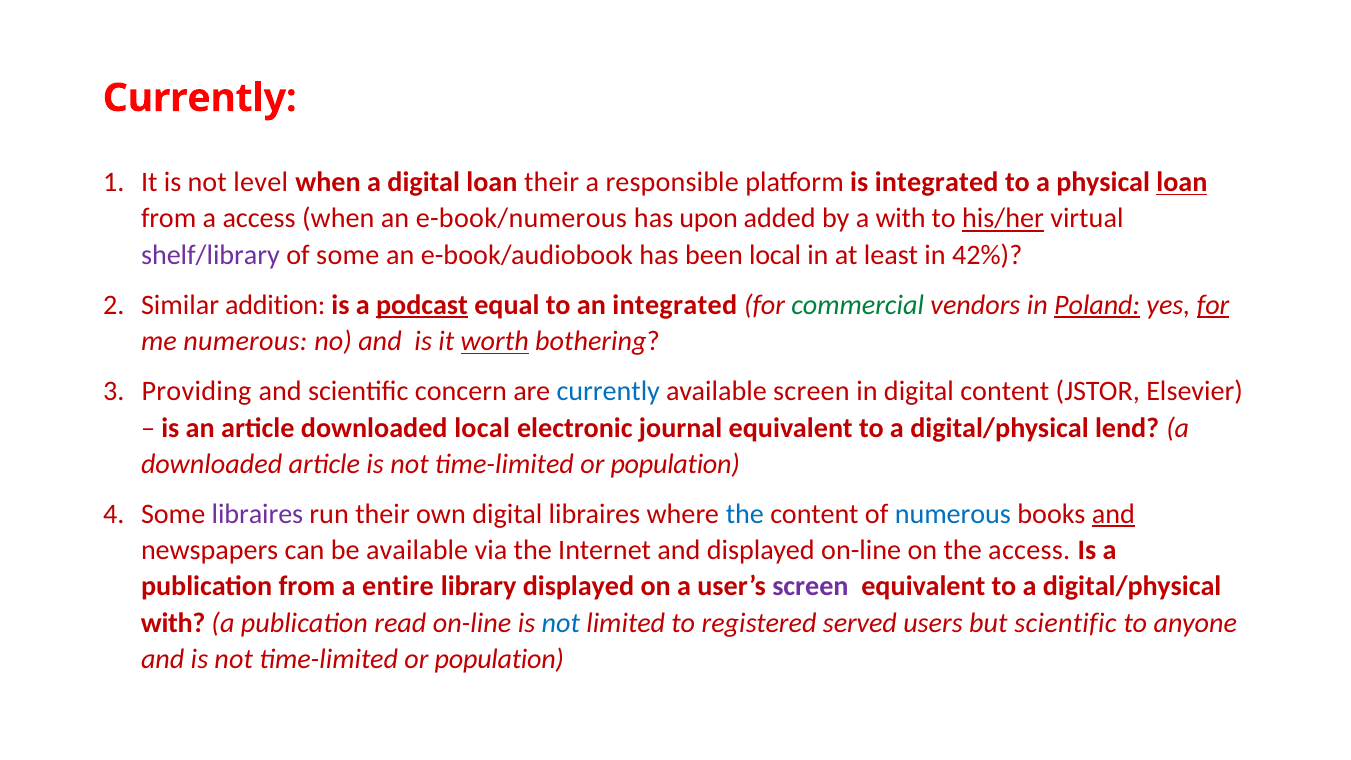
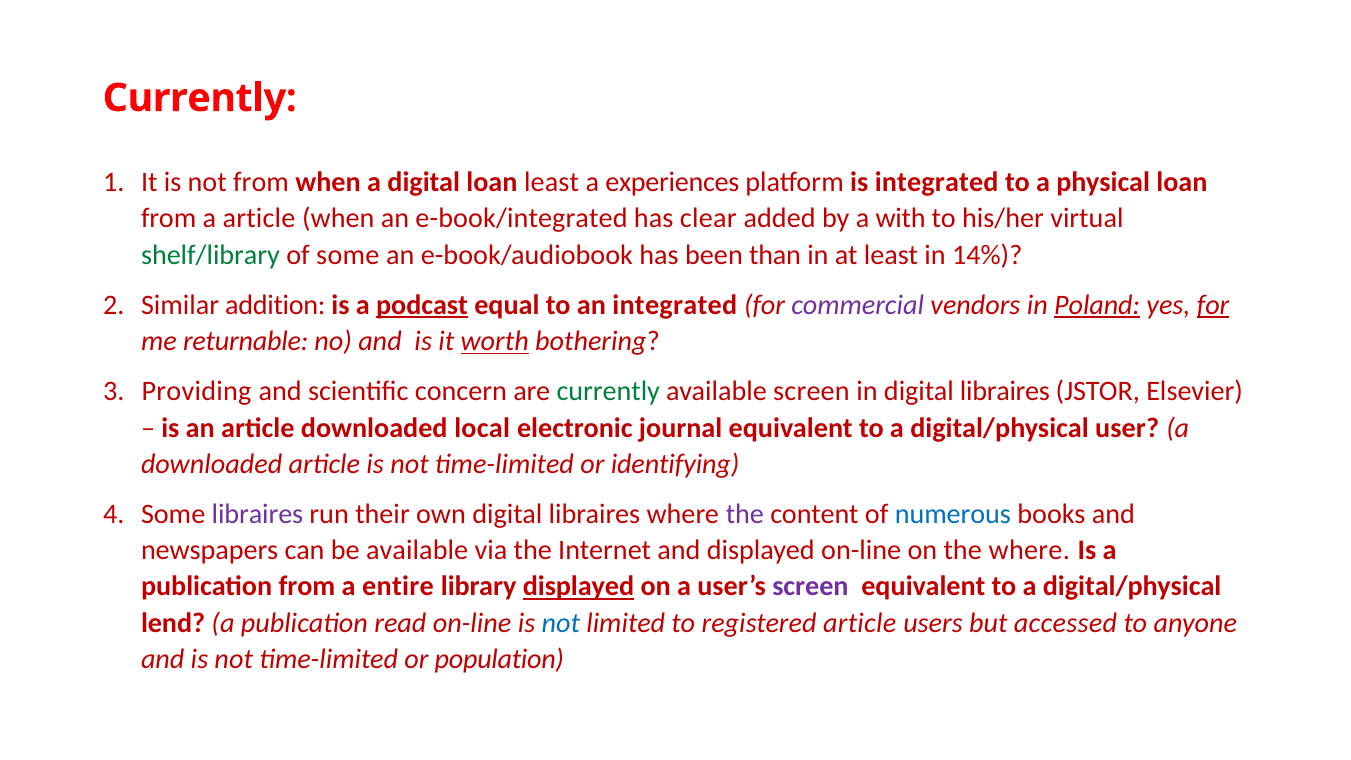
not level: level -> from (261, 182)
loan their: their -> least (552, 182)
responsible: responsible -> experiences (672, 182)
loan underline: present -> none (1182, 182)
a access: access -> article (259, 219)
e-book/numerous: e-book/numerous -> e-book/integrated (521, 219)
upon: upon -> clear (708, 219)
his/her underline: present -> none (1003, 219)
shelf/library colour: purple -> green (210, 255)
been local: local -> than (775, 255)
42%: 42% -> 14% (987, 255)
commercial colour: green -> purple (858, 305)
me numerous: numerous -> returnable (246, 341)
currently colour: blue -> green (608, 392)
in digital content: content -> libraires (1005, 392)
lend: lend -> user (1127, 428)
population: population -> identifying (675, 464)
the colour: blue -> purple (745, 514)
and underline: present -> none (1113, 514)
the access: access -> where (1029, 550)
displayed underline: none -> present (578, 587)
with: with -> lend (173, 623)
registered served: served -> article (860, 623)
but scientific: scientific -> accessed (1065, 623)
